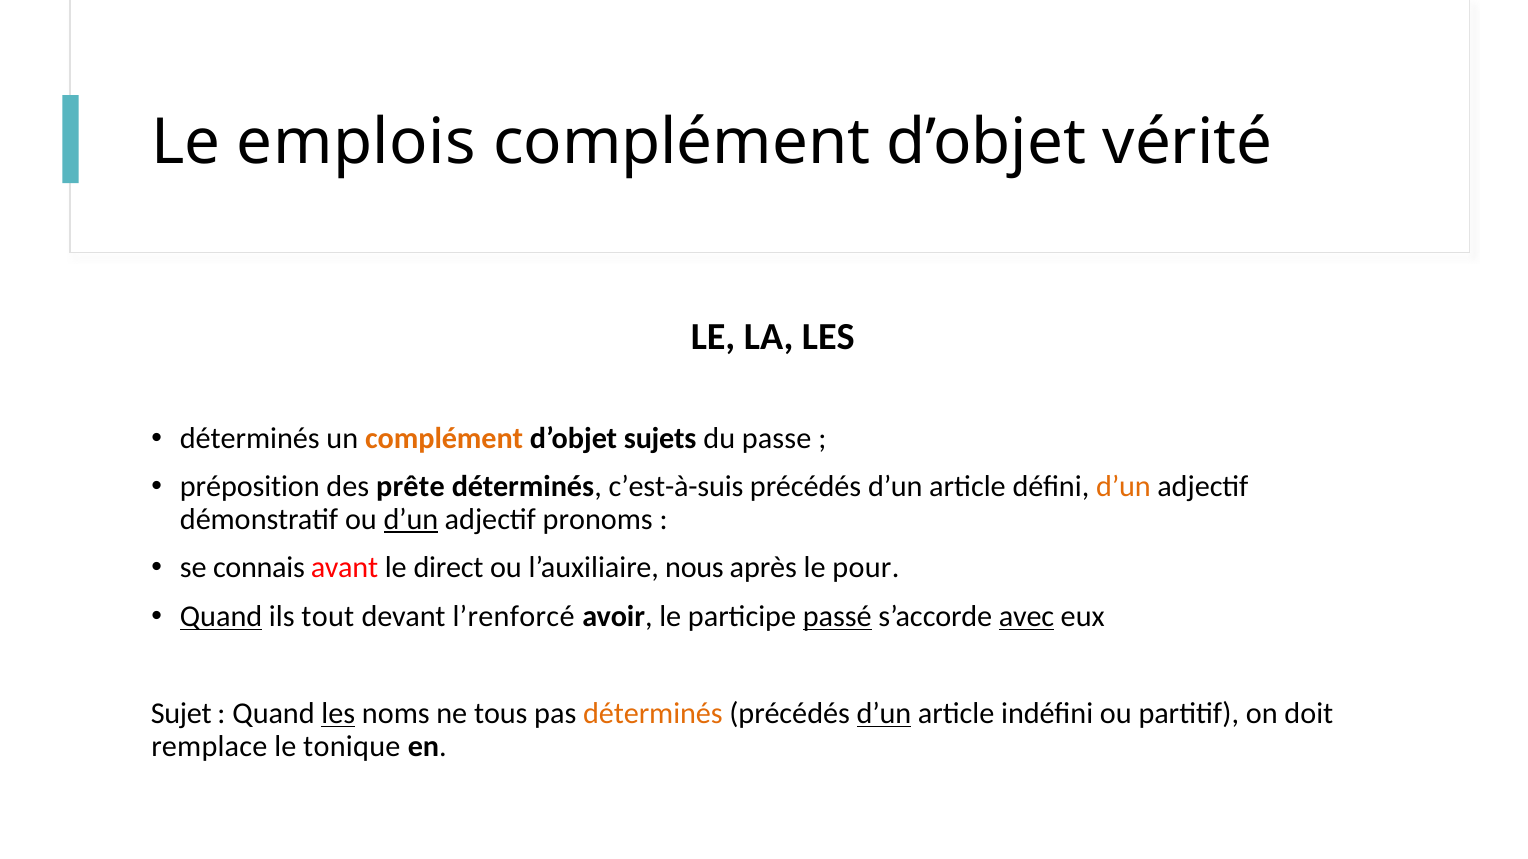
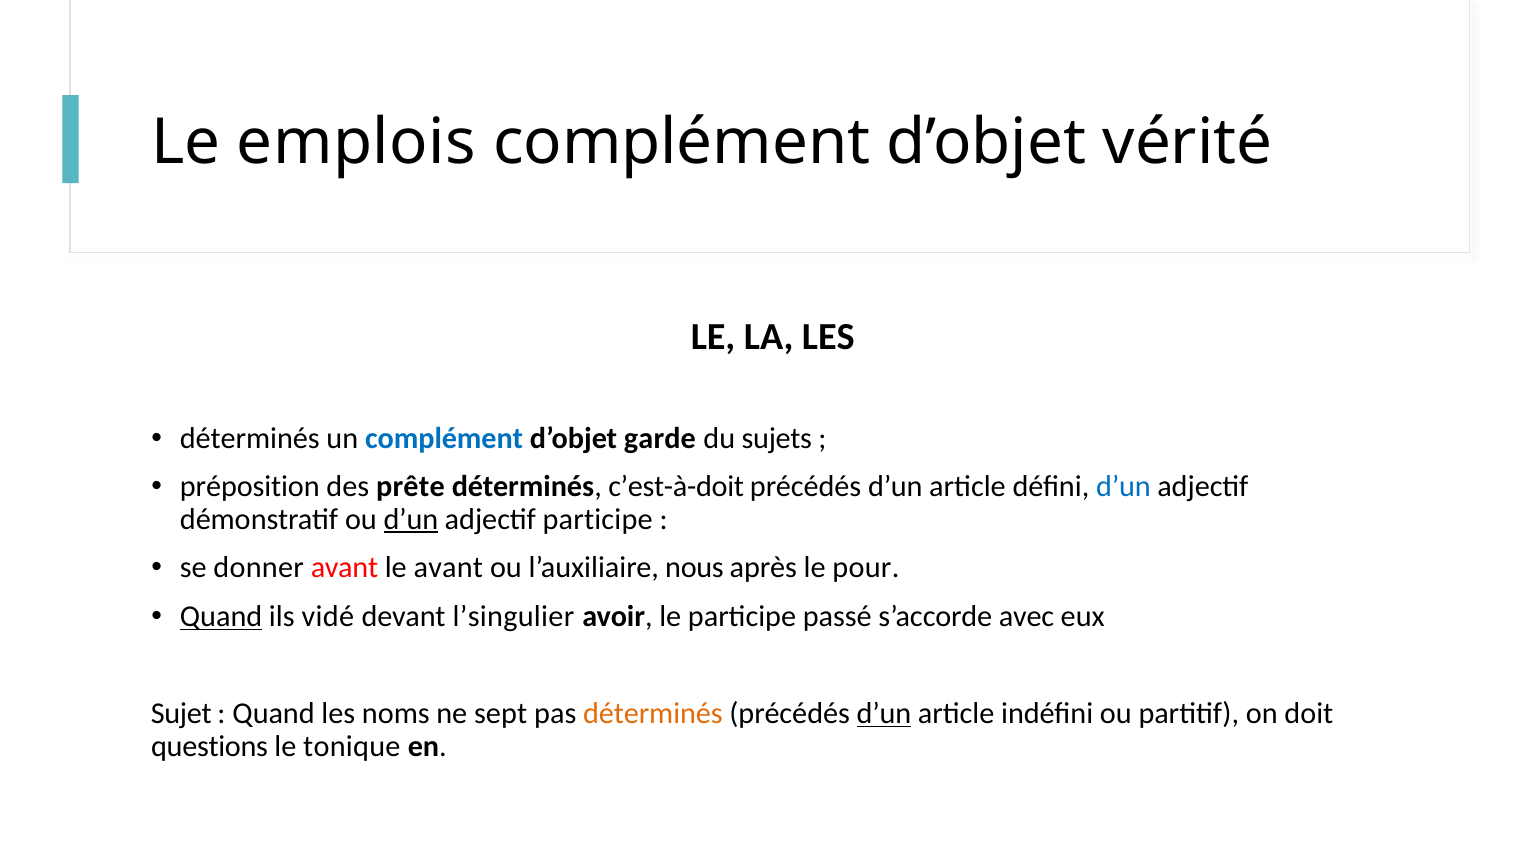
complément colour: orange -> blue (444, 439)
sujets: sujets -> garde (660, 439)
passe: passe -> sujets (777, 439)
c’est-à-suis: c’est-à-suis -> c’est-à-doit (676, 487)
d’un colour: orange -> blue (1123, 487)
adjectif pronoms: pronoms -> participe (598, 520)
connais: connais -> donner (259, 568)
le direct: direct -> avant (448, 568)
tout: tout -> vidé (328, 617)
l’renforcé: l’renforcé -> l’singulier (514, 617)
passé underline: present -> none (837, 617)
avec underline: present -> none (1027, 617)
les underline: present -> none (338, 714)
tous: tous -> sept (501, 714)
remplace: remplace -> questions (210, 746)
